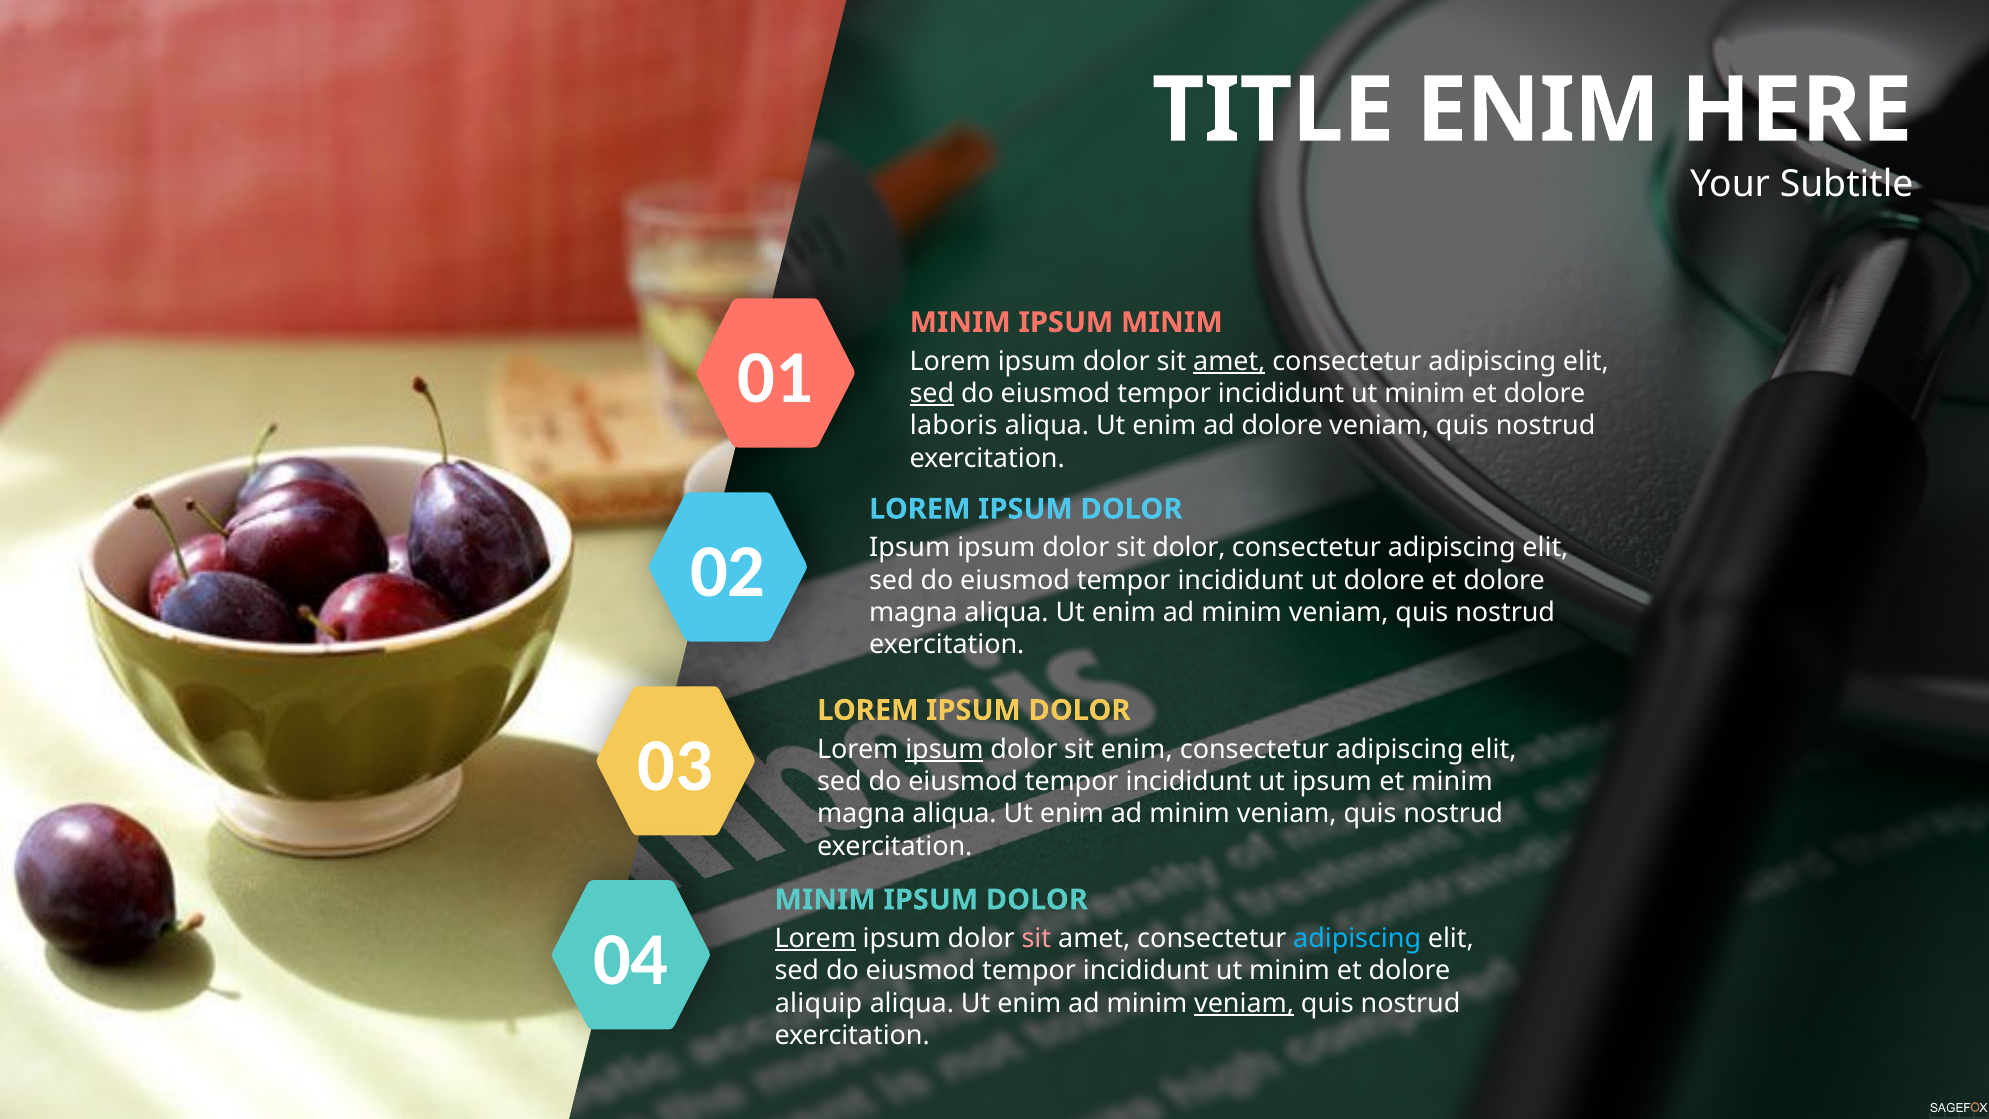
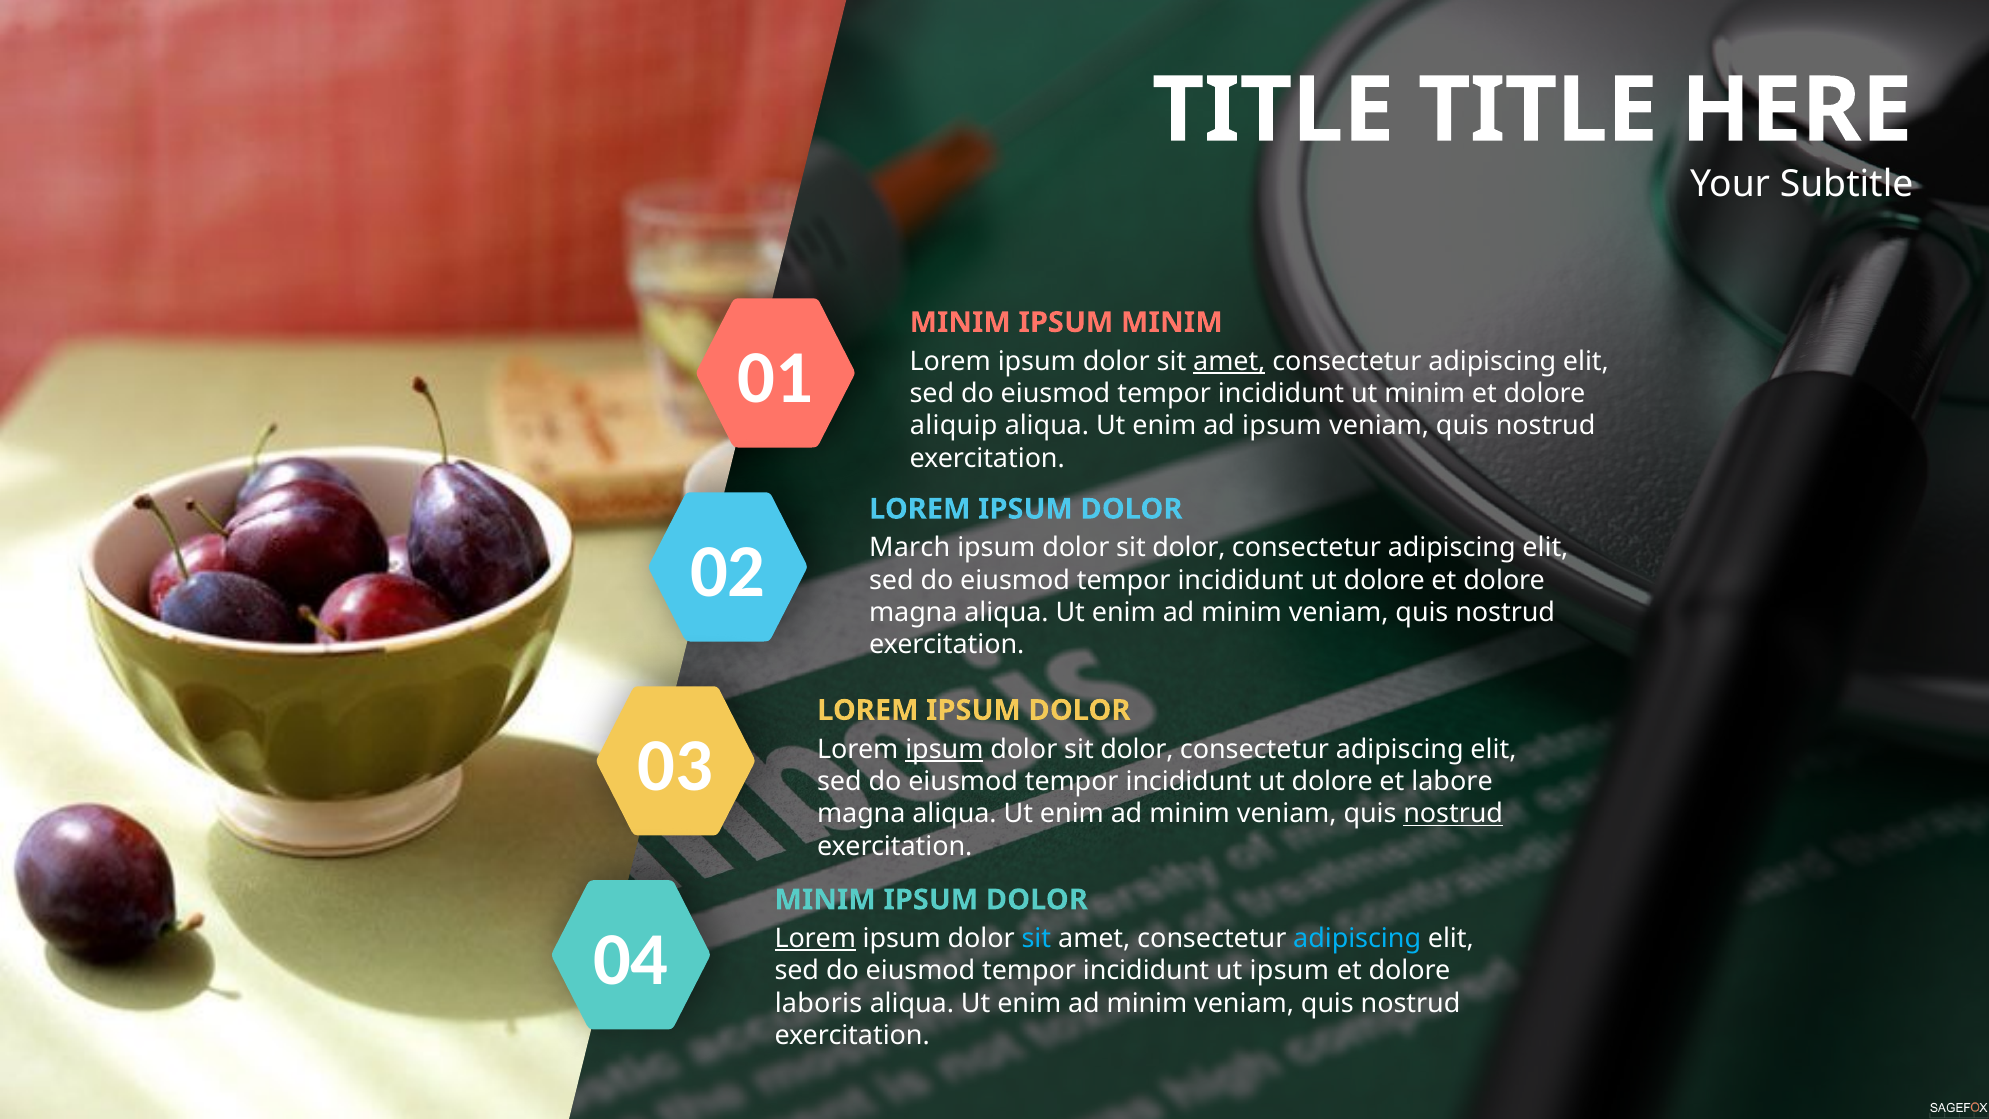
TITLE ENIM: ENIM -> TITLE (1538, 110)
sed underline: present -> none (932, 394)
laboris: laboris -> aliquip (954, 426)
ad dolore: dolore -> ipsum (1282, 426)
Ipsum: Ipsum -> March (910, 548)
enim: enim -> dolor (1137, 749)
ipsum: ipsum -> dolore (1332, 781)
et minim: minim -> labore (1452, 781)
nostrud underline: none -> present (1453, 814)
sit colour: pink -> light blue (1036, 938)
minim: minim -> ipsum (1289, 971)
aliquip: aliquip -> laboris (819, 1003)
veniam underline: present -> none (1244, 1003)
